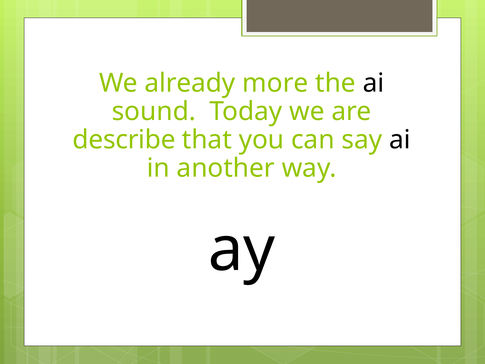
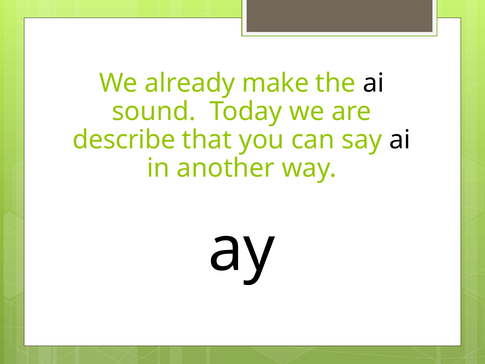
more: more -> make (275, 83)
